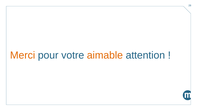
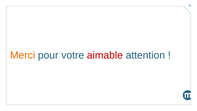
aimable colour: orange -> red (105, 55)
